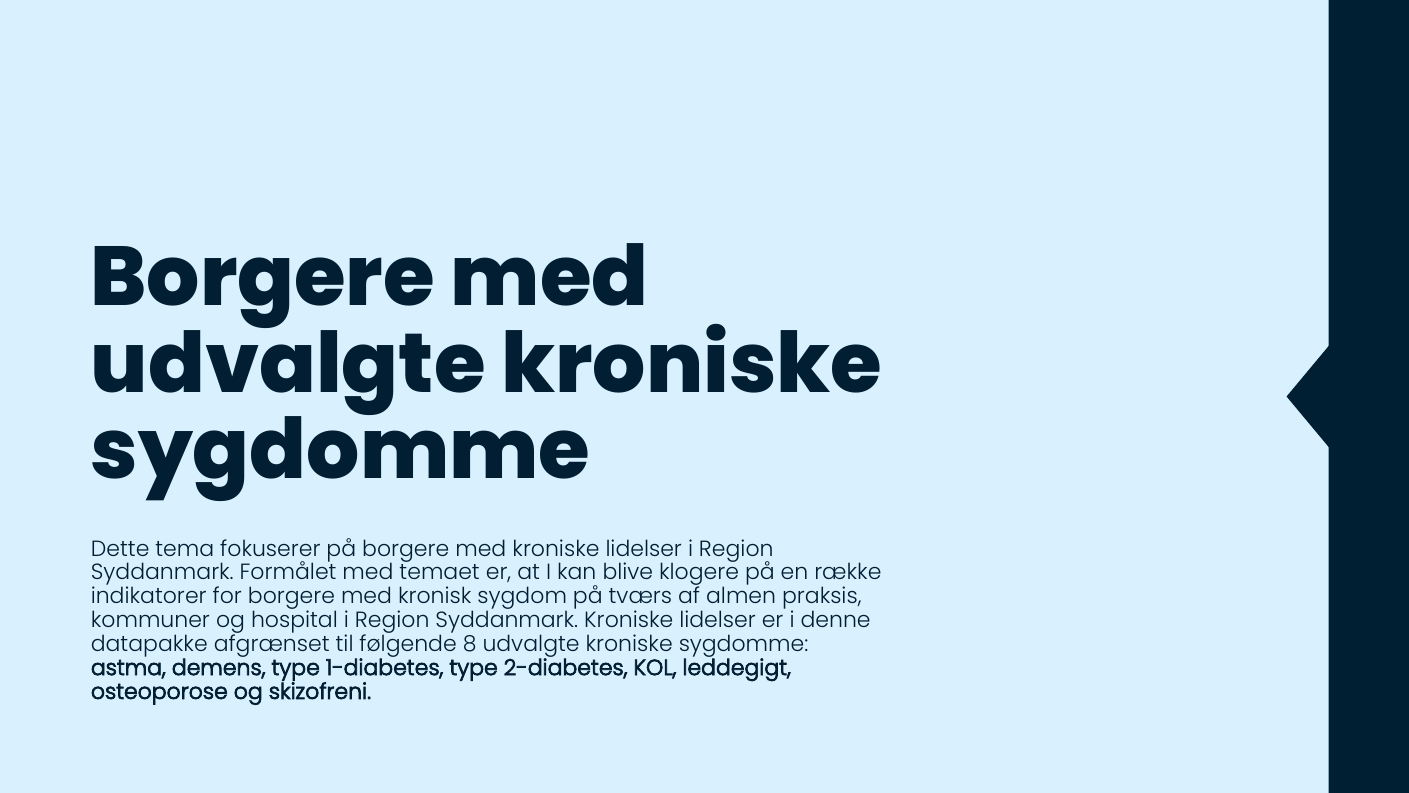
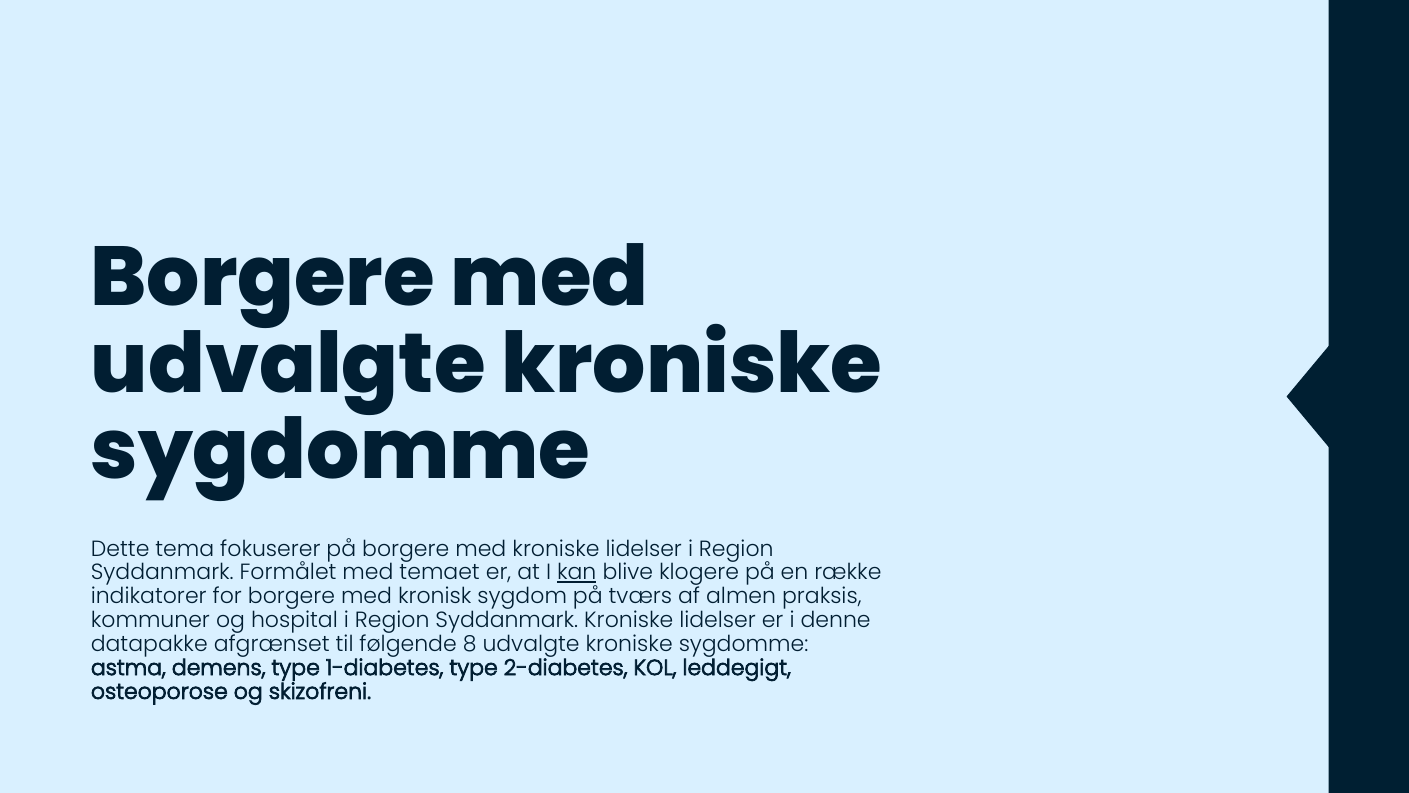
kan underline: none -> present (577, 572)
